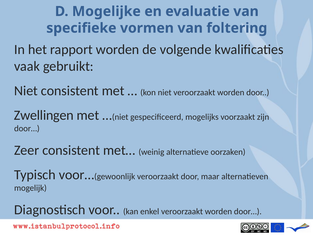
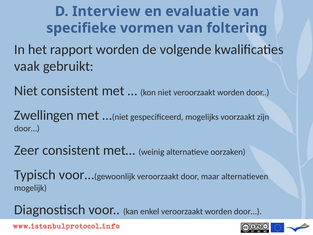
Mogelijke: Mogelijke -> Interview (106, 11)
